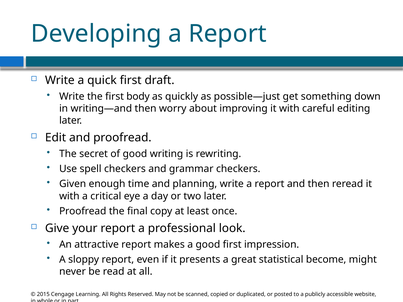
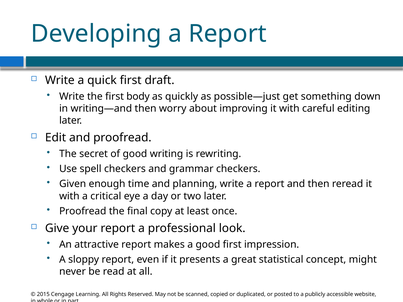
become: become -> concept (326, 260)
